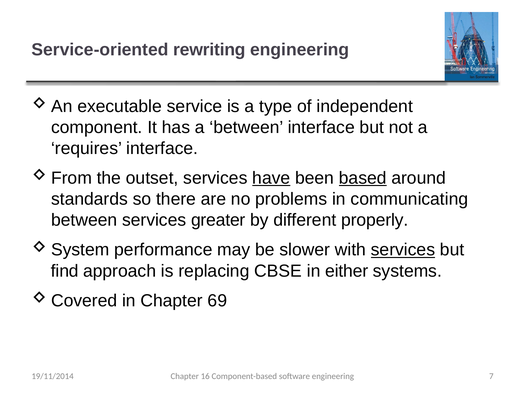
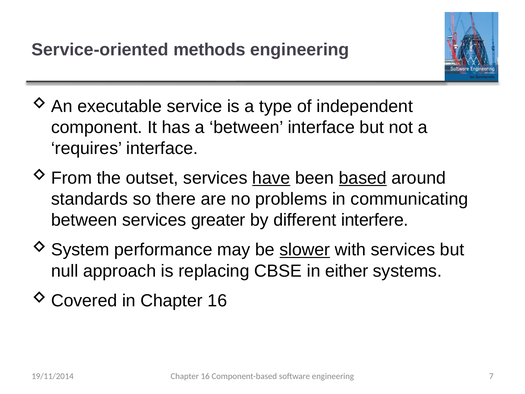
rewriting: rewriting -> methods (209, 50)
properly: properly -> interfere (375, 220)
slower underline: none -> present (305, 250)
services underline: present -> none (403, 250)
find: find -> null (65, 271)
in Chapter 69: 69 -> 16 (217, 300)
